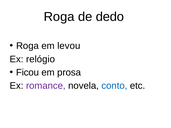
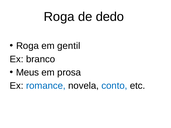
levou: levou -> gentil (69, 46)
relógio: relógio -> branco (41, 59)
Ficou: Ficou -> Meus (28, 73)
romance colour: purple -> blue (46, 86)
